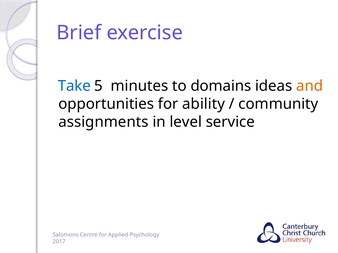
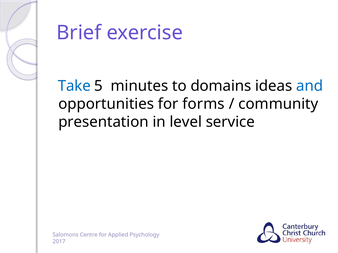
and colour: orange -> blue (310, 86)
ability: ability -> forms (204, 104)
assignments: assignments -> presentation (103, 122)
